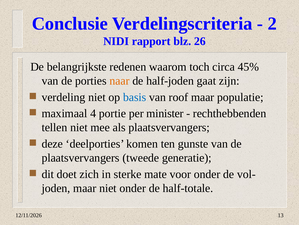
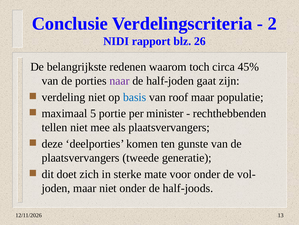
naar colour: orange -> purple (120, 81)
4: 4 -> 5 (93, 113)
half-totale: half-totale -> half-joods (188, 188)
